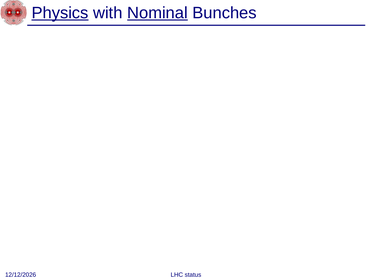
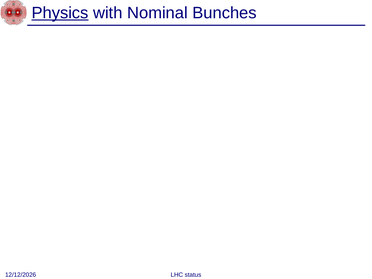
Nominal underline: present -> none (157, 13)
